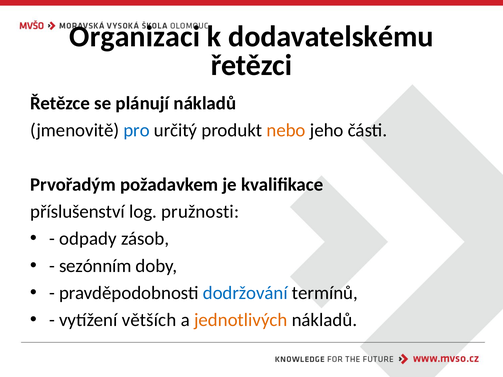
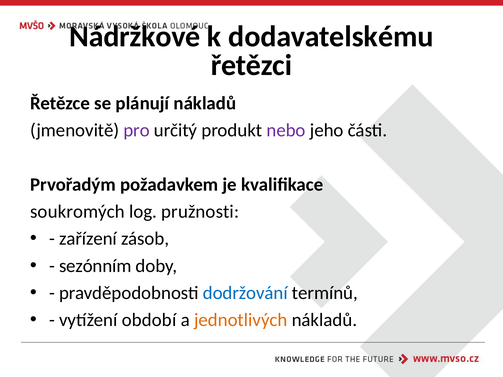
Organizaci: Organizaci -> Nádržkové (135, 37)
pro colour: blue -> purple (137, 130)
nebo colour: orange -> purple (286, 130)
příslušenství: příslušenství -> soukromých (77, 212)
odpady: odpady -> zařízení (88, 239)
větších: větších -> období (149, 320)
